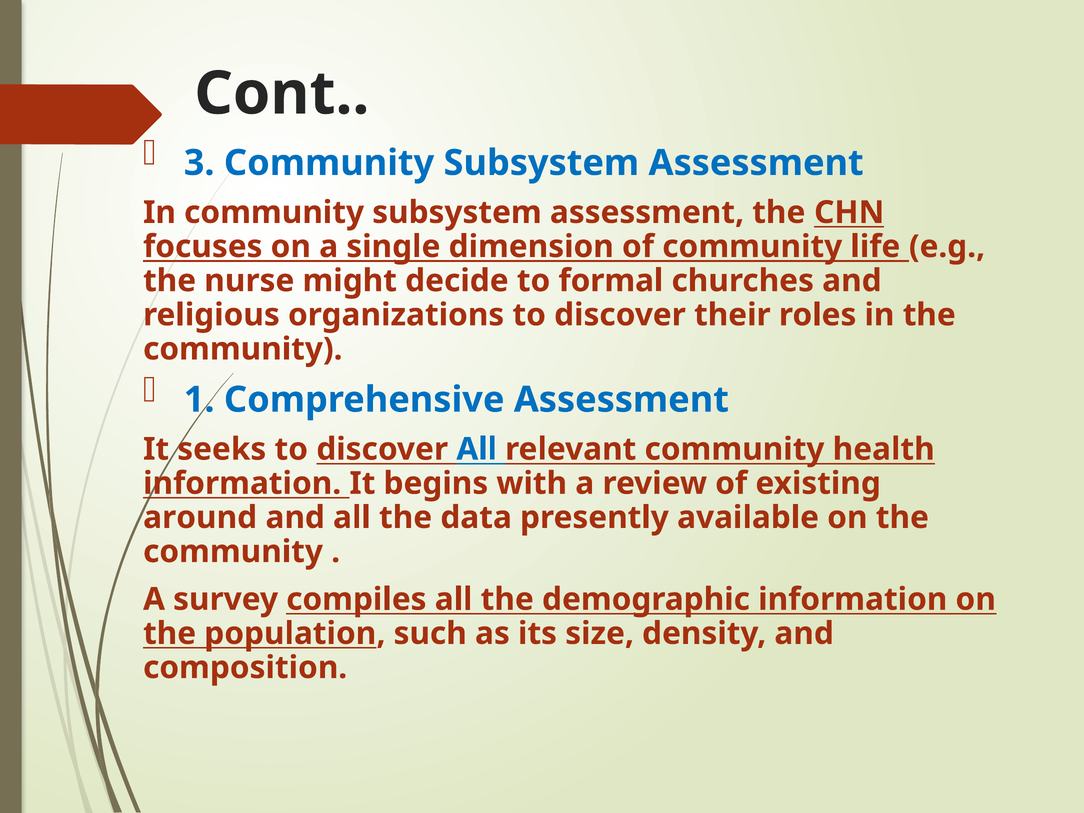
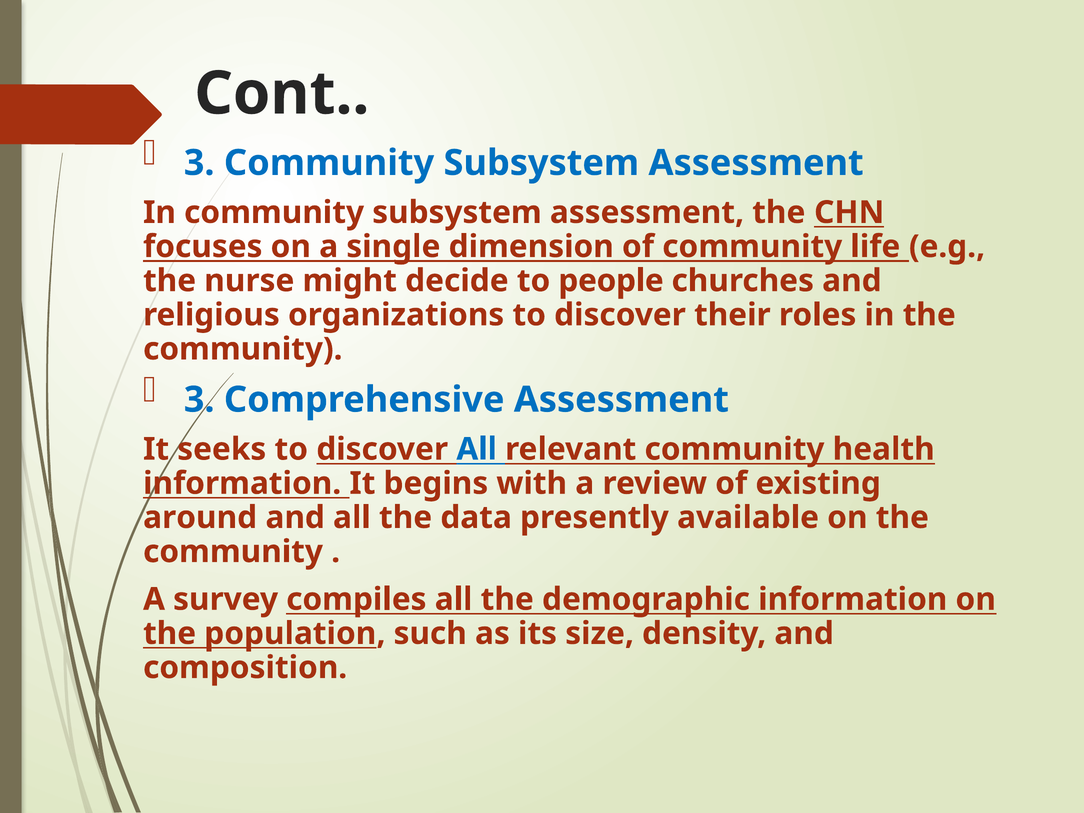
formal: formal -> people (611, 281)
1: 1 -> 3 (199, 400)
